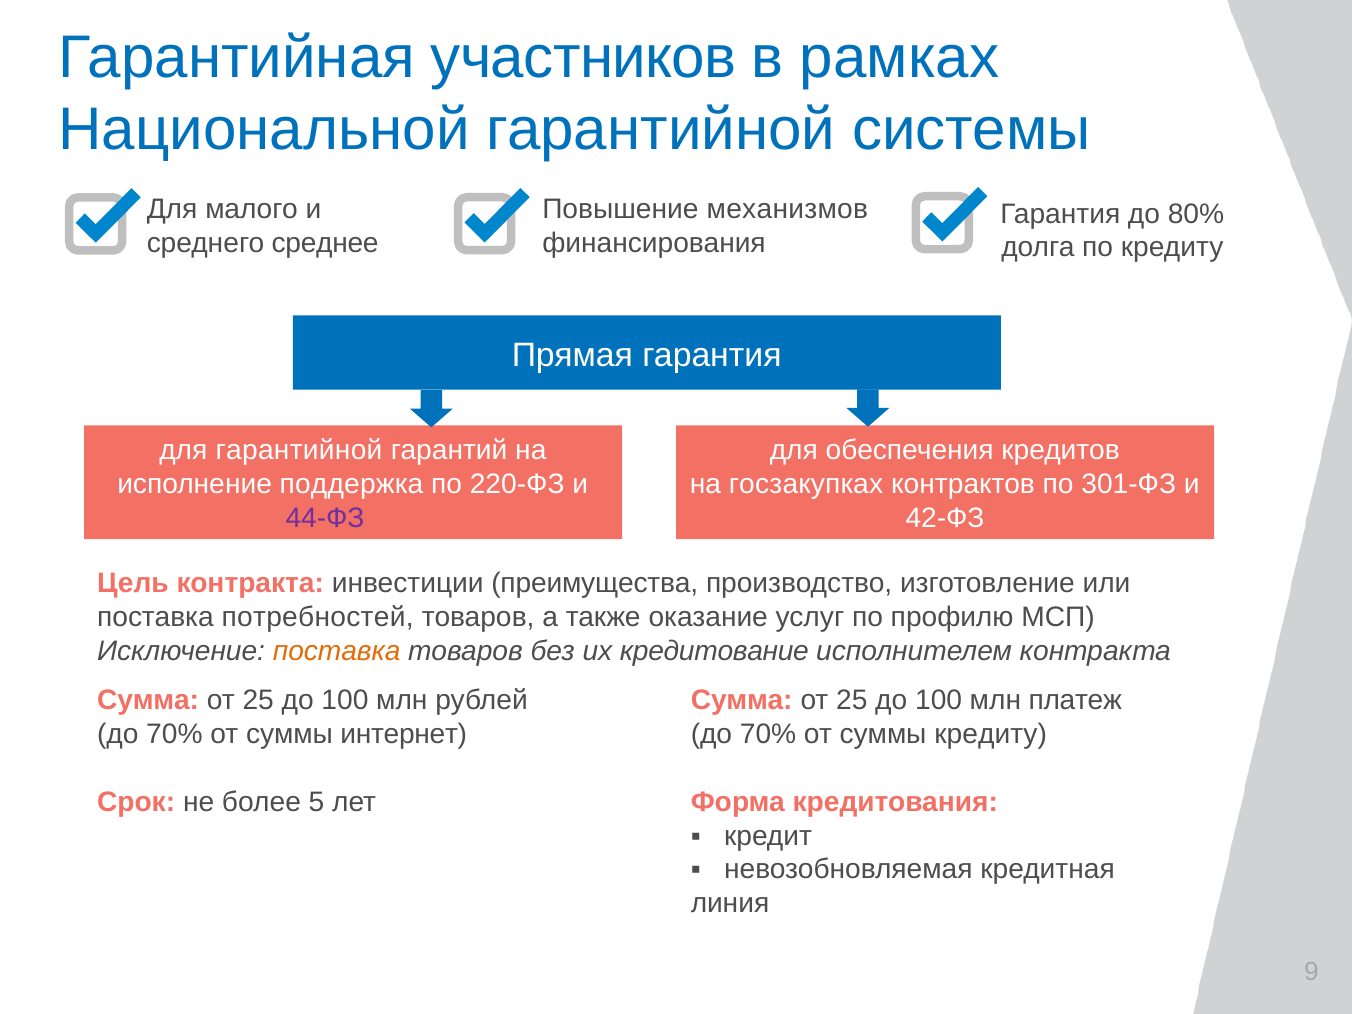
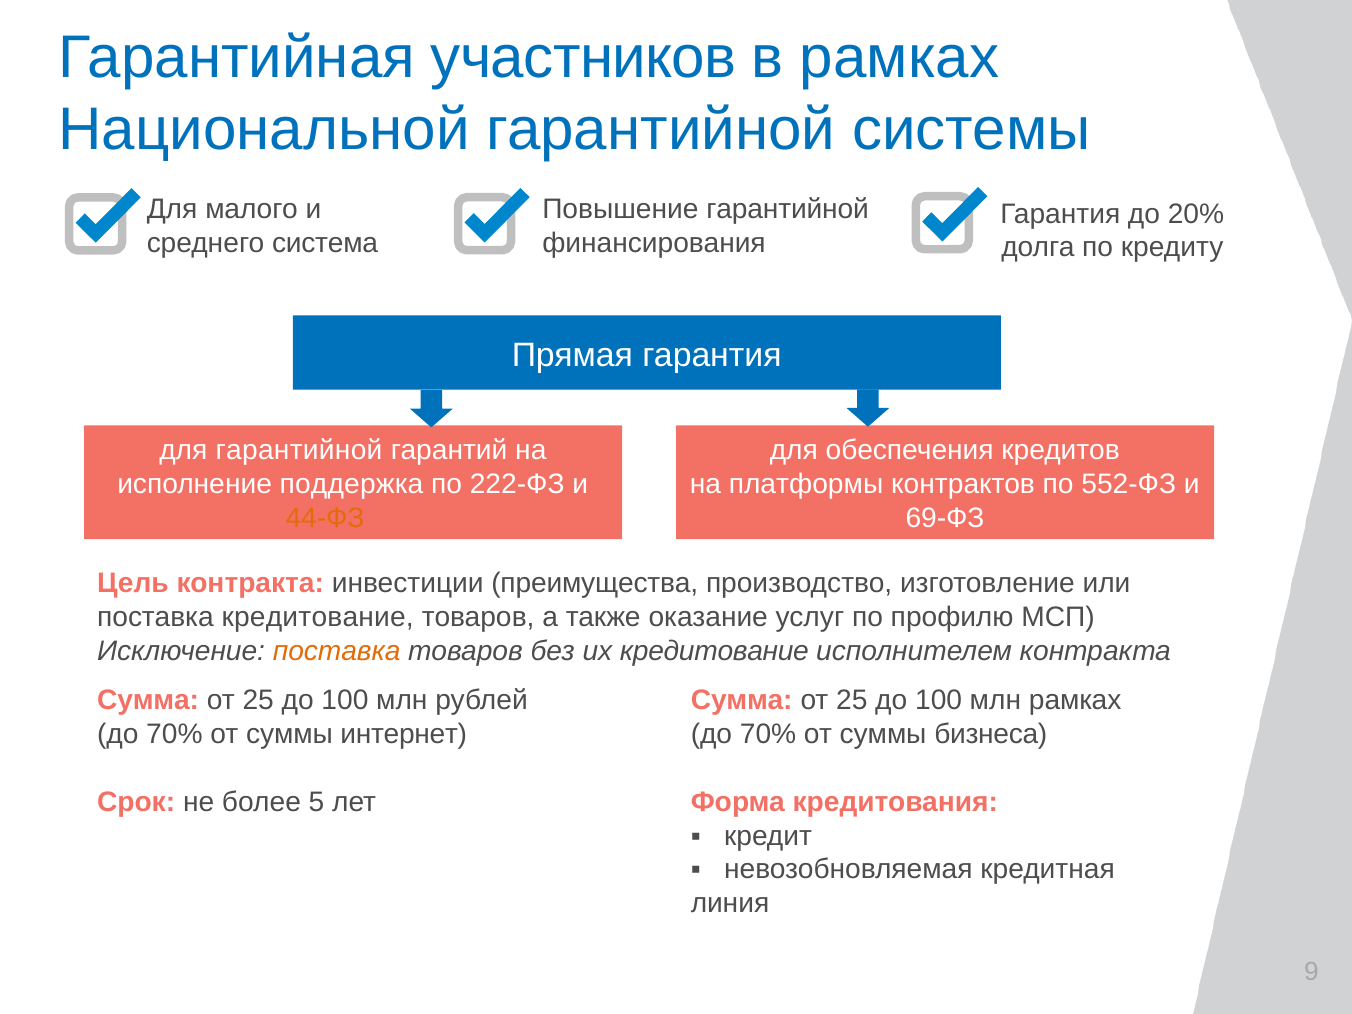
Повышение механизмов: механизмов -> гарантийной (788, 209)
80%: 80% -> 20% (1196, 214)
среднее: среднее -> система (325, 243)
220-ФЗ: 220-ФЗ -> 222-ФЗ (517, 484)
госзакупках: госзакупках -> платформы (806, 484)
301-ФЗ: 301-ФЗ -> 552-ФЗ (1129, 484)
44-ФЗ colour: purple -> orange (325, 518)
42-ФЗ: 42-ФЗ -> 69-ФЗ (945, 518)
поставка потребностей: потребностей -> кредитование (318, 617)
млн платеж: платеж -> рамках (1075, 701)
суммы кредиту: кредиту -> бизнеса (991, 734)
